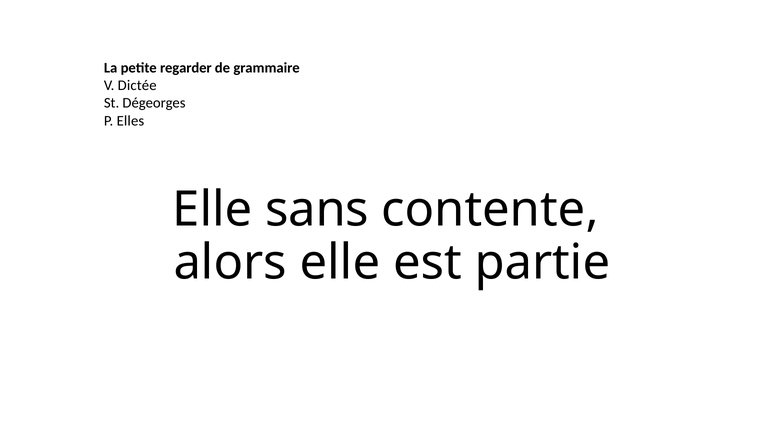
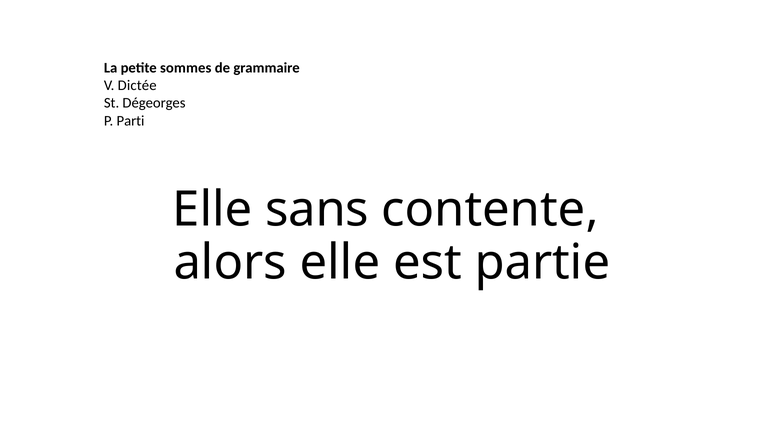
regarder: regarder -> sommes (186, 68)
Elles: Elles -> Parti (131, 121)
